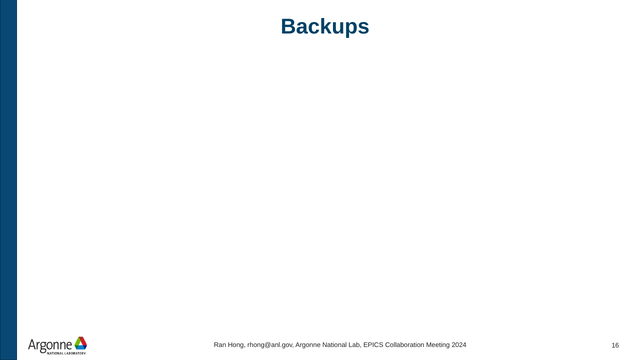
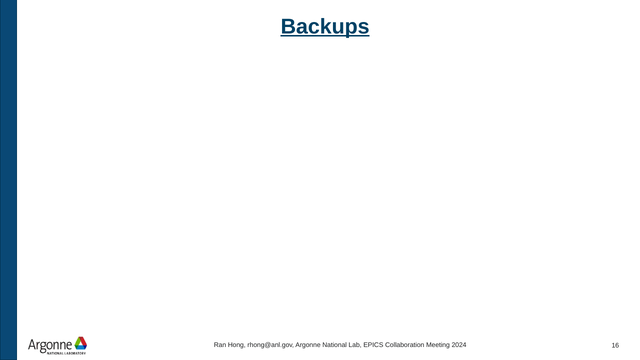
Backups underline: none -> present (325, 27)
